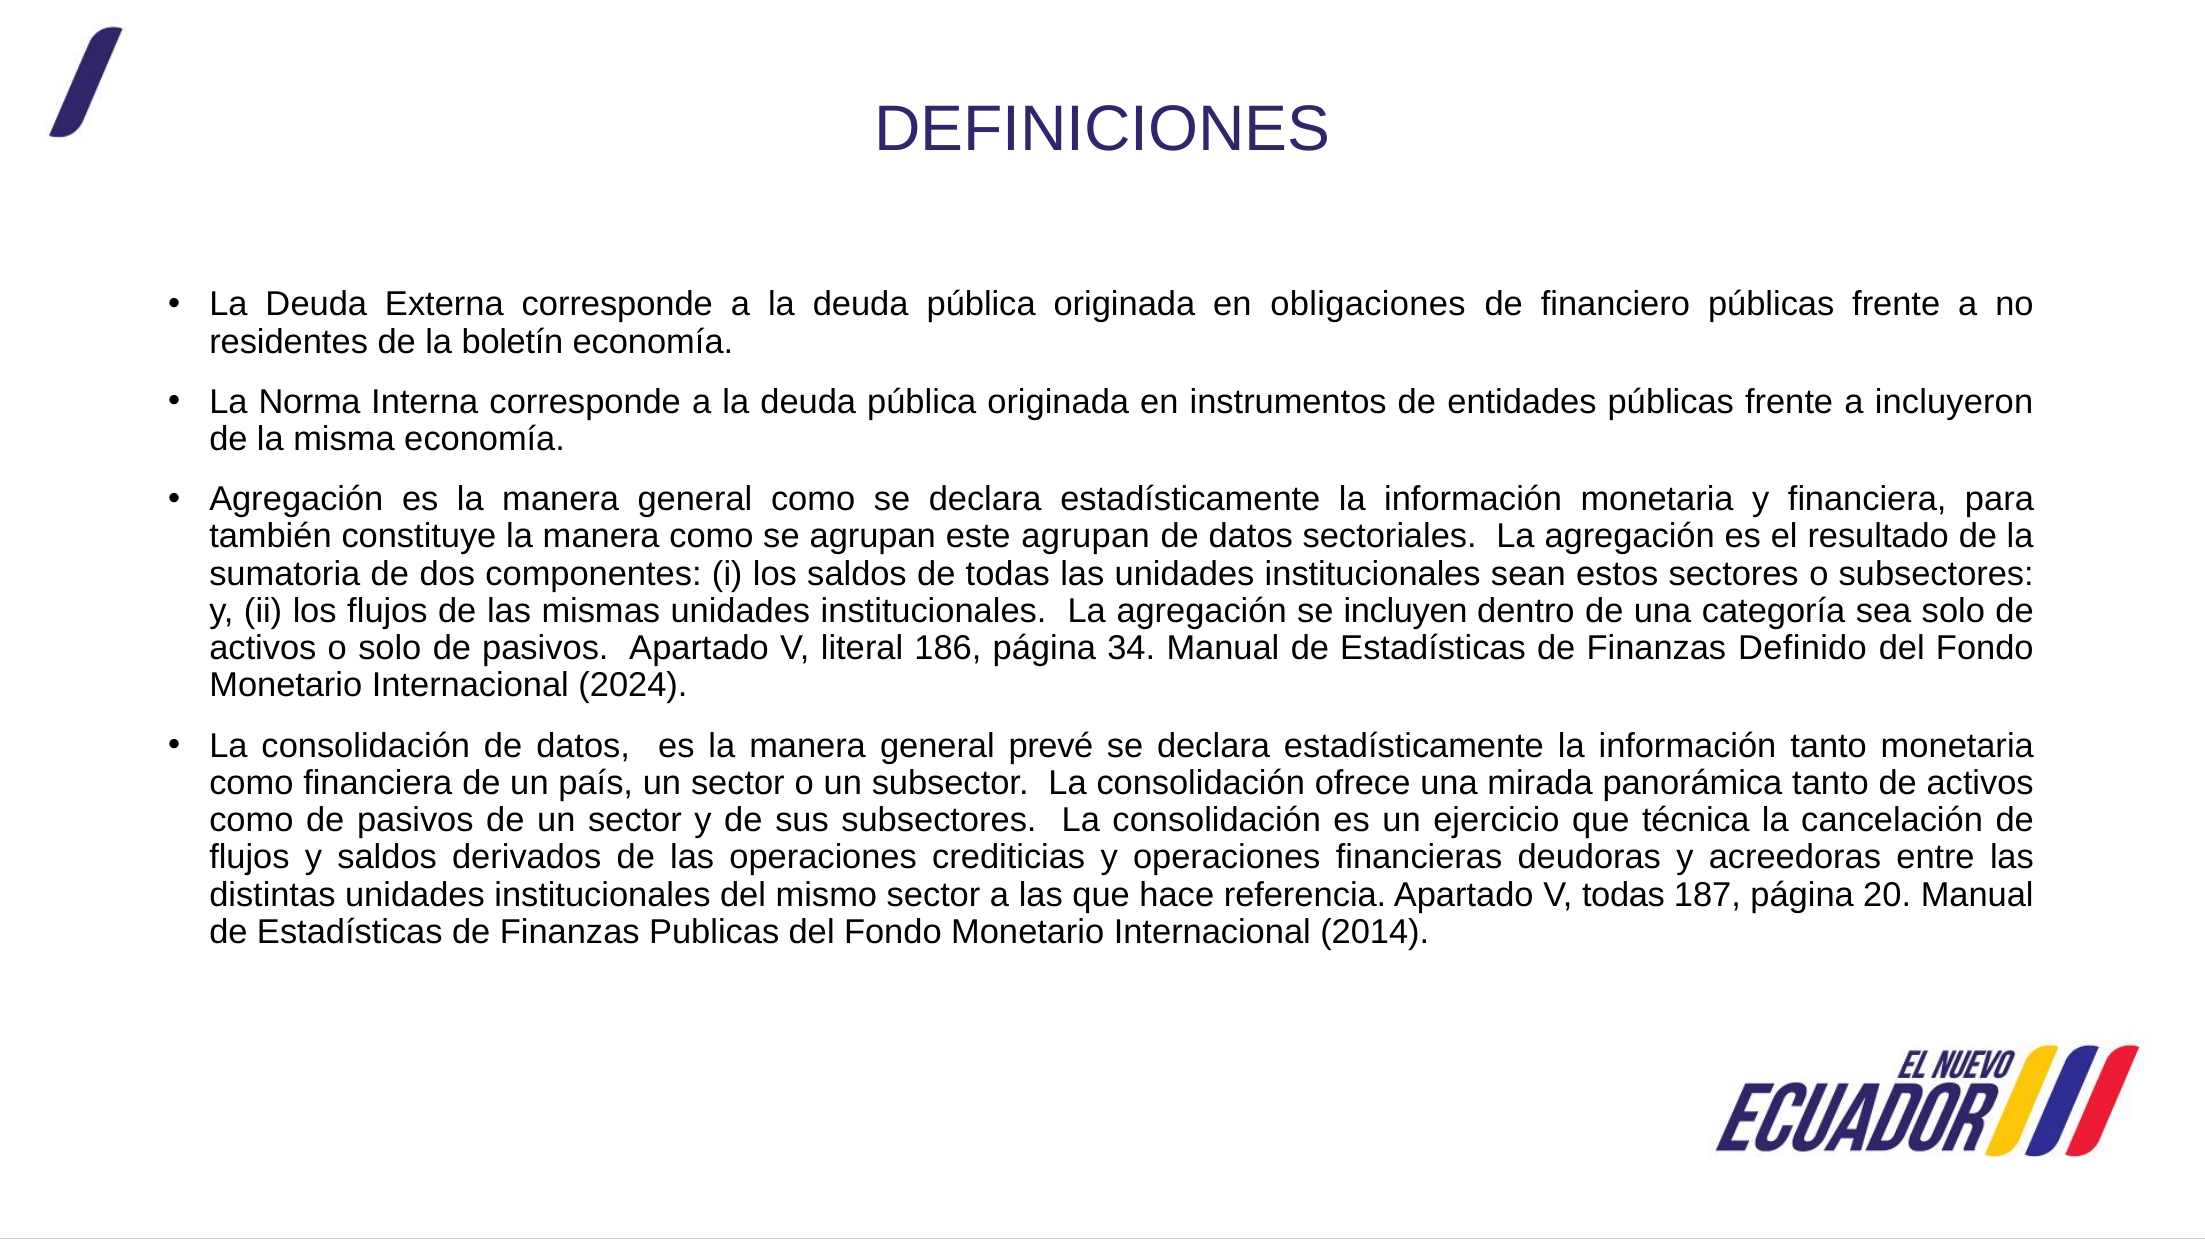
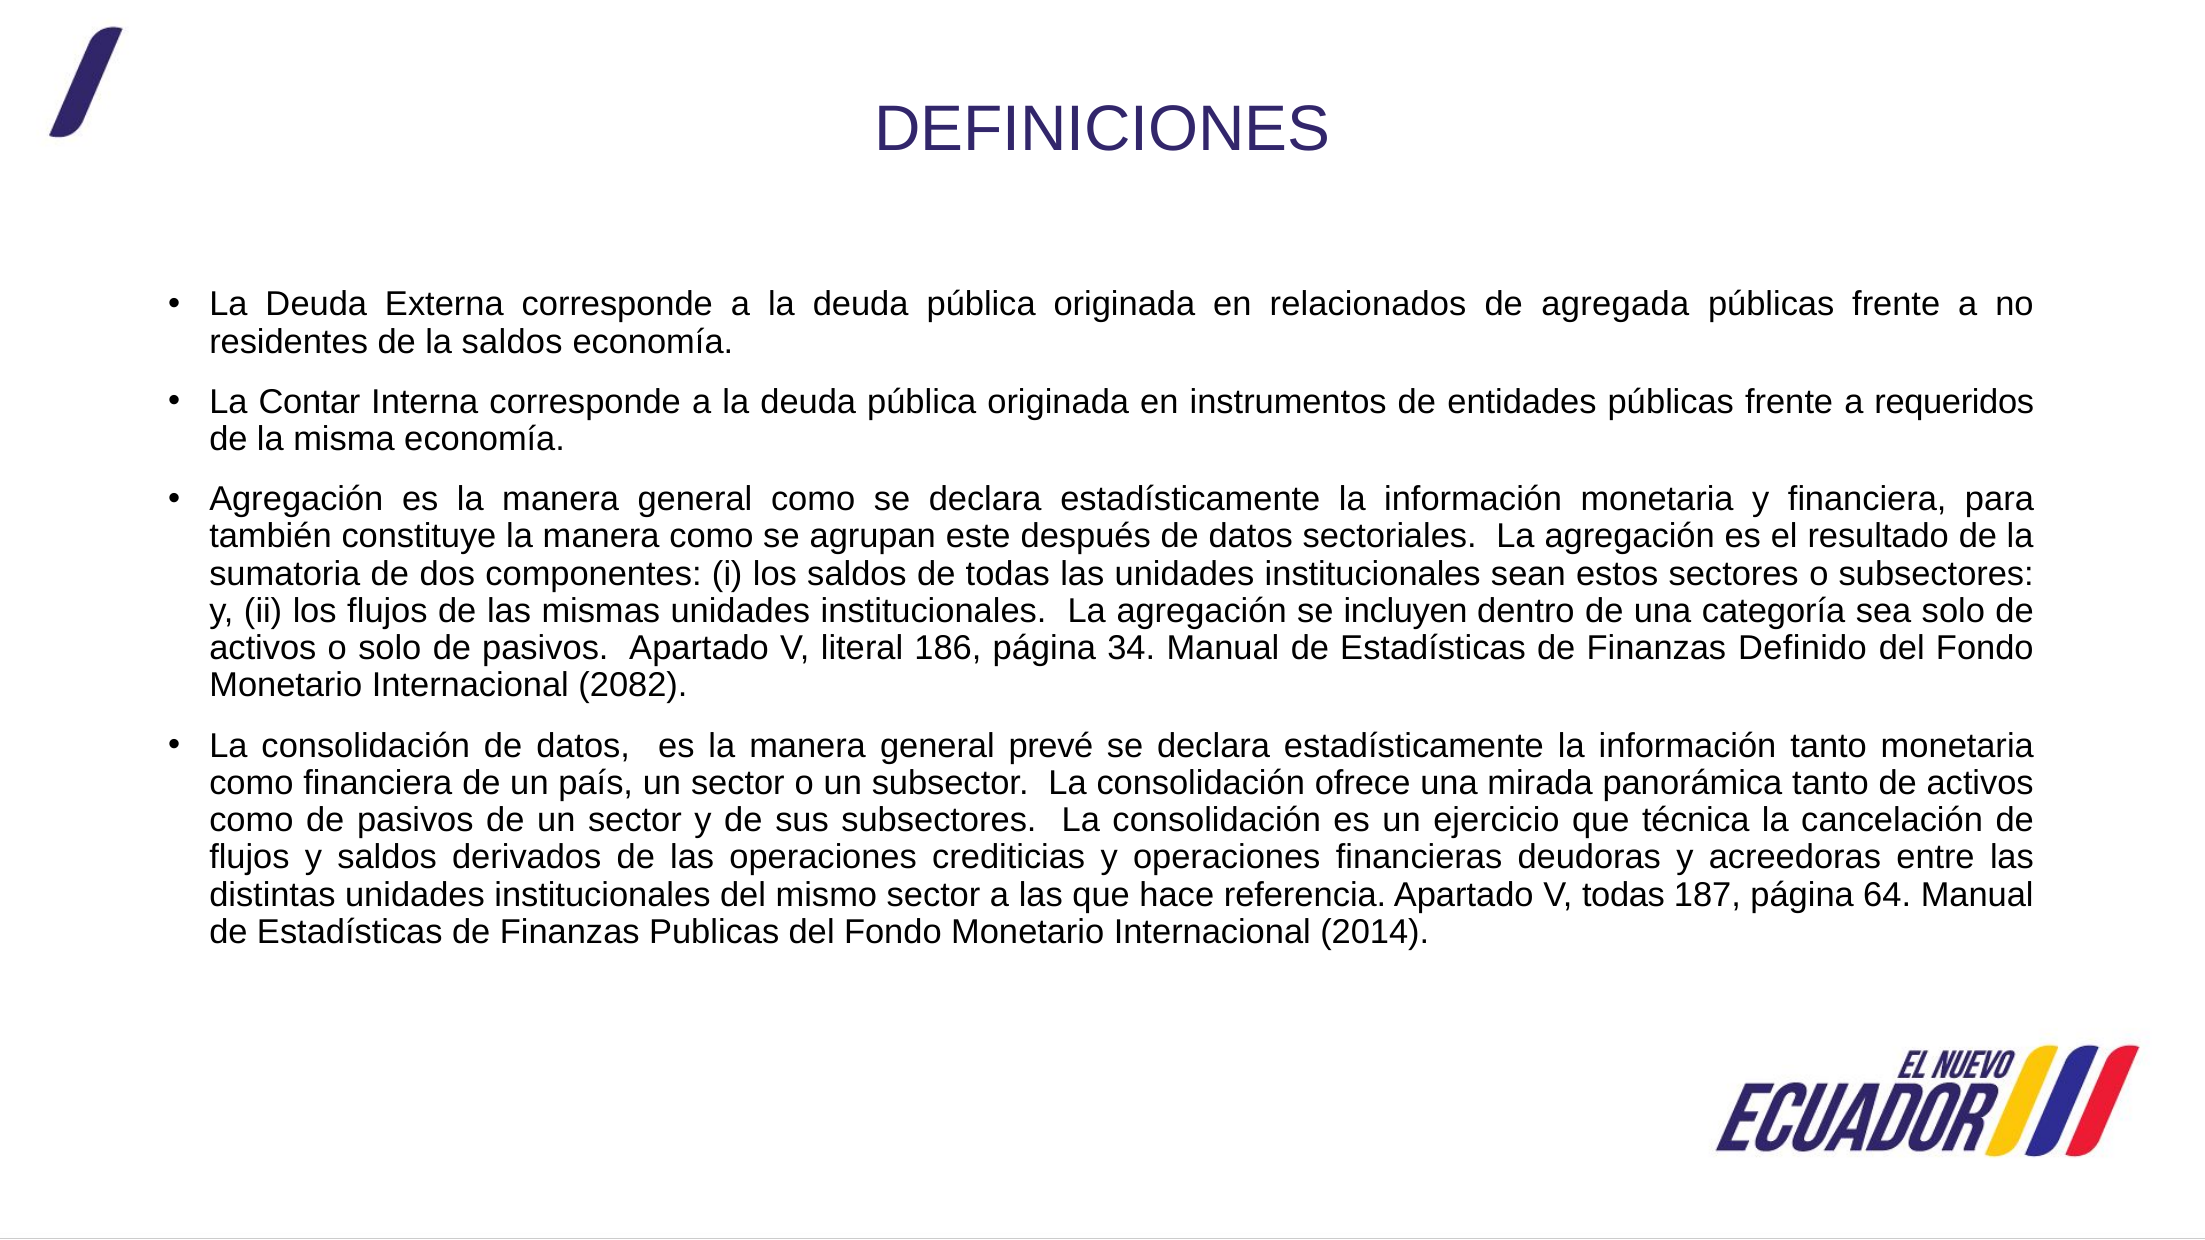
obligaciones: obligaciones -> relacionados (1368, 305)
financiero: financiero -> agregada (1615, 305)
la boletín: boletín -> saldos (512, 342)
Norma: Norma -> Contar (310, 402)
incluyeron: incluyeron -> requeridos (1954, 402)
este agrupan: agrupan -> después (1086, 537)
2024: 2024 -> 2082 (633, 686)
20: 20 -> 64 (1887, 895)
